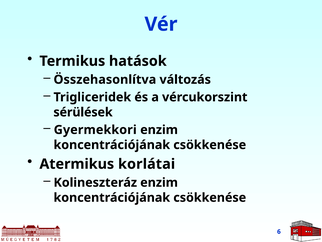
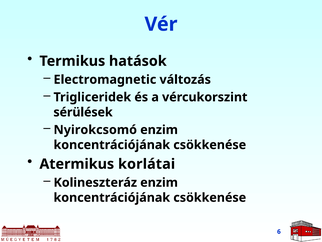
Összehasonlítva: Összehasonlítva -> Electromagnetic (105, 79)
Gyermekkori: Gyermekkori -> Nyirokcsomó (95, 130)
